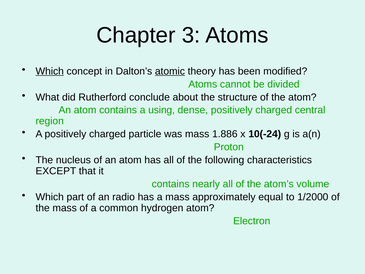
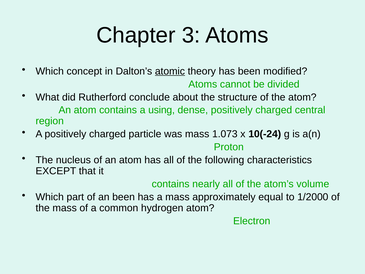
Which underline: present -> none (50, 71)
1.886: 1.886 -> 1.073 (225, 134)
an radio: radio -> been (124, 197)
